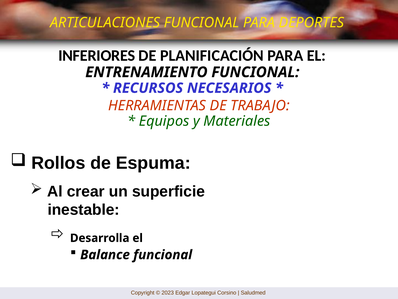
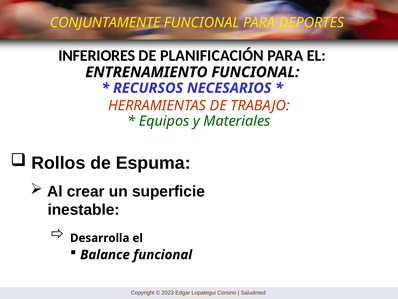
ARTICULACIONES: ARTICULACIONES -> CONJUNTAMENTE (105, 23)
